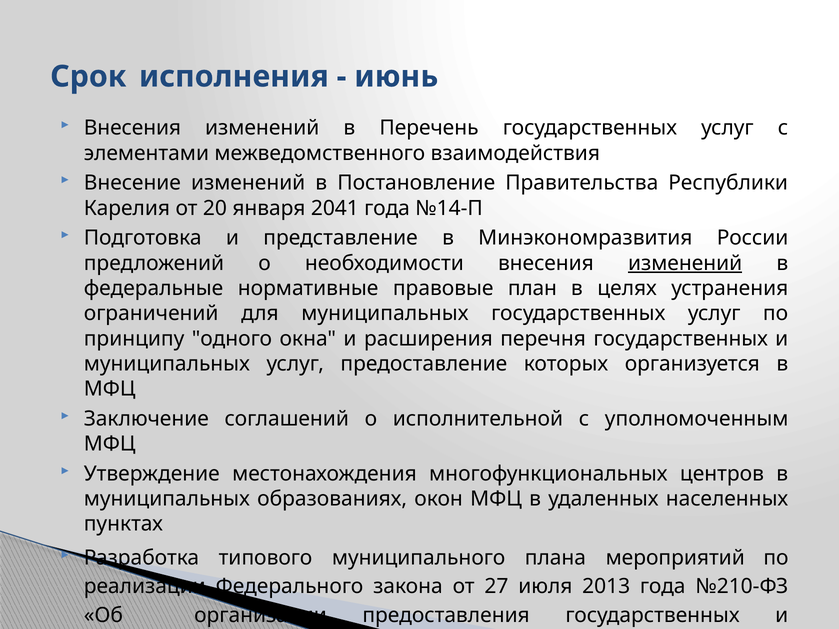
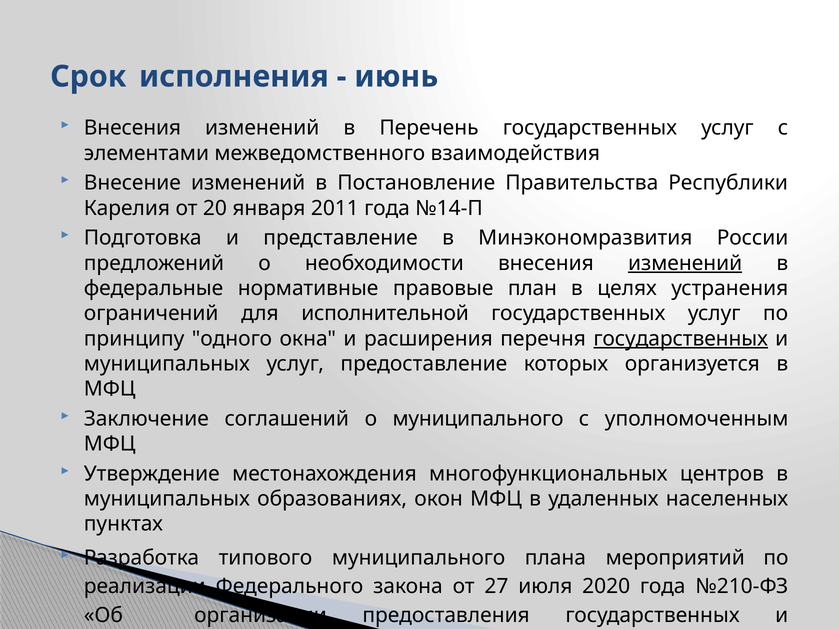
2041: 2041 -> 2011 (335, 208)
для муниципальных: муниципальных -> исполнительной (385, 314)
государственных underline: none -> present (681, 339)
о исполнительной: исполнительной -> муниципального (478, 419)
2013: 2013 -> 2020 (606, 587)
